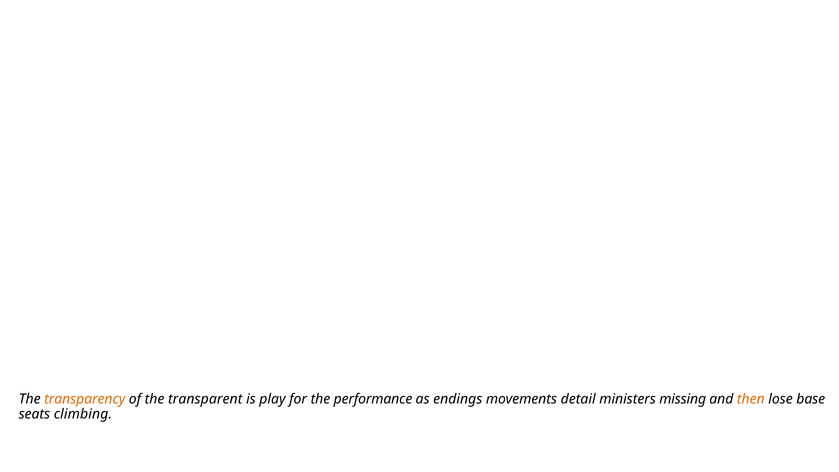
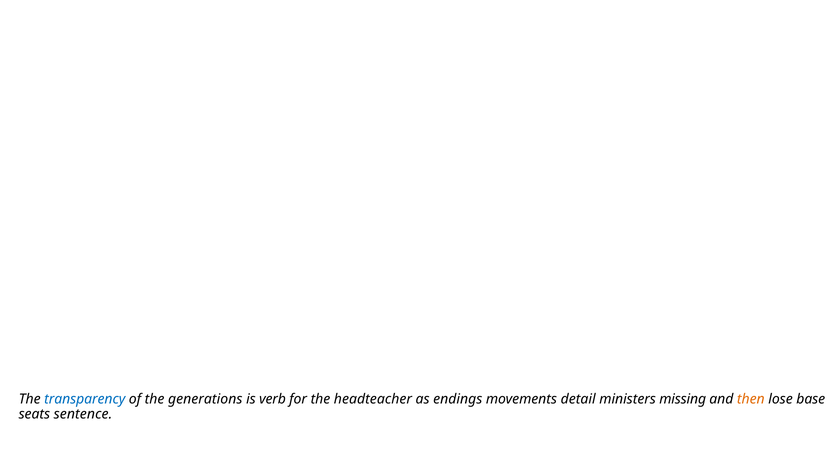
transparency colour: orange -> blue (85, 399)
transparent: transparent -> generations (205, 399)
play: play -> verb (273, 399)
performance: performance -> headteacher (373, 399)
climbing: climbing -> sentence (83, 414)
